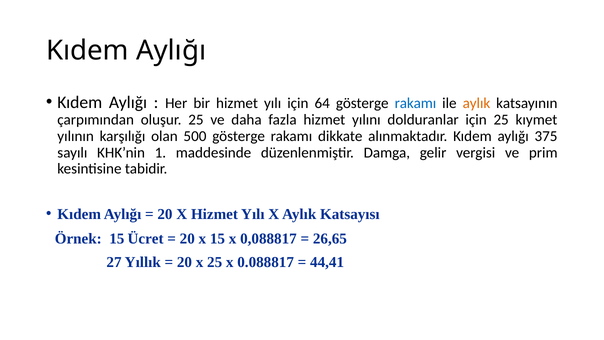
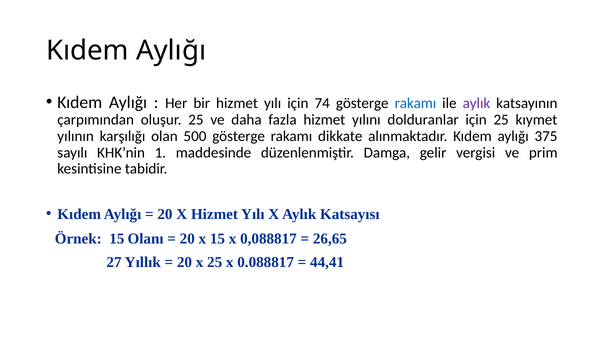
64: 64 -> 74 (322, 103)
aylık colour: orange -> purple (476, 103)
Ücret: Ücret -> Olanı (146, 239)
